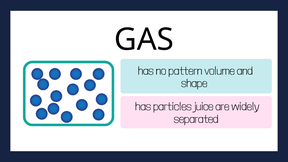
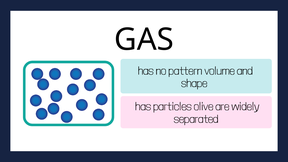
juice: juice -> olive (204, 106)
